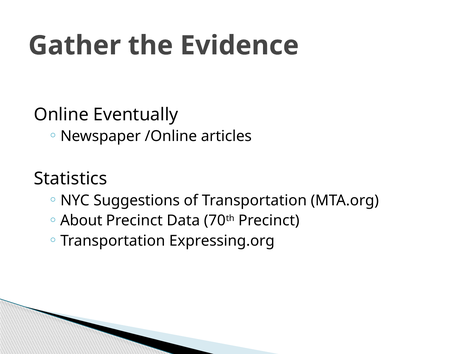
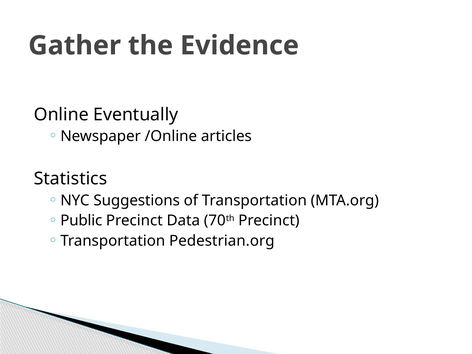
About: About -> Public (81, 221)
Expressing.org: Expressing.org -> Pedestrian.org (222, 241)
